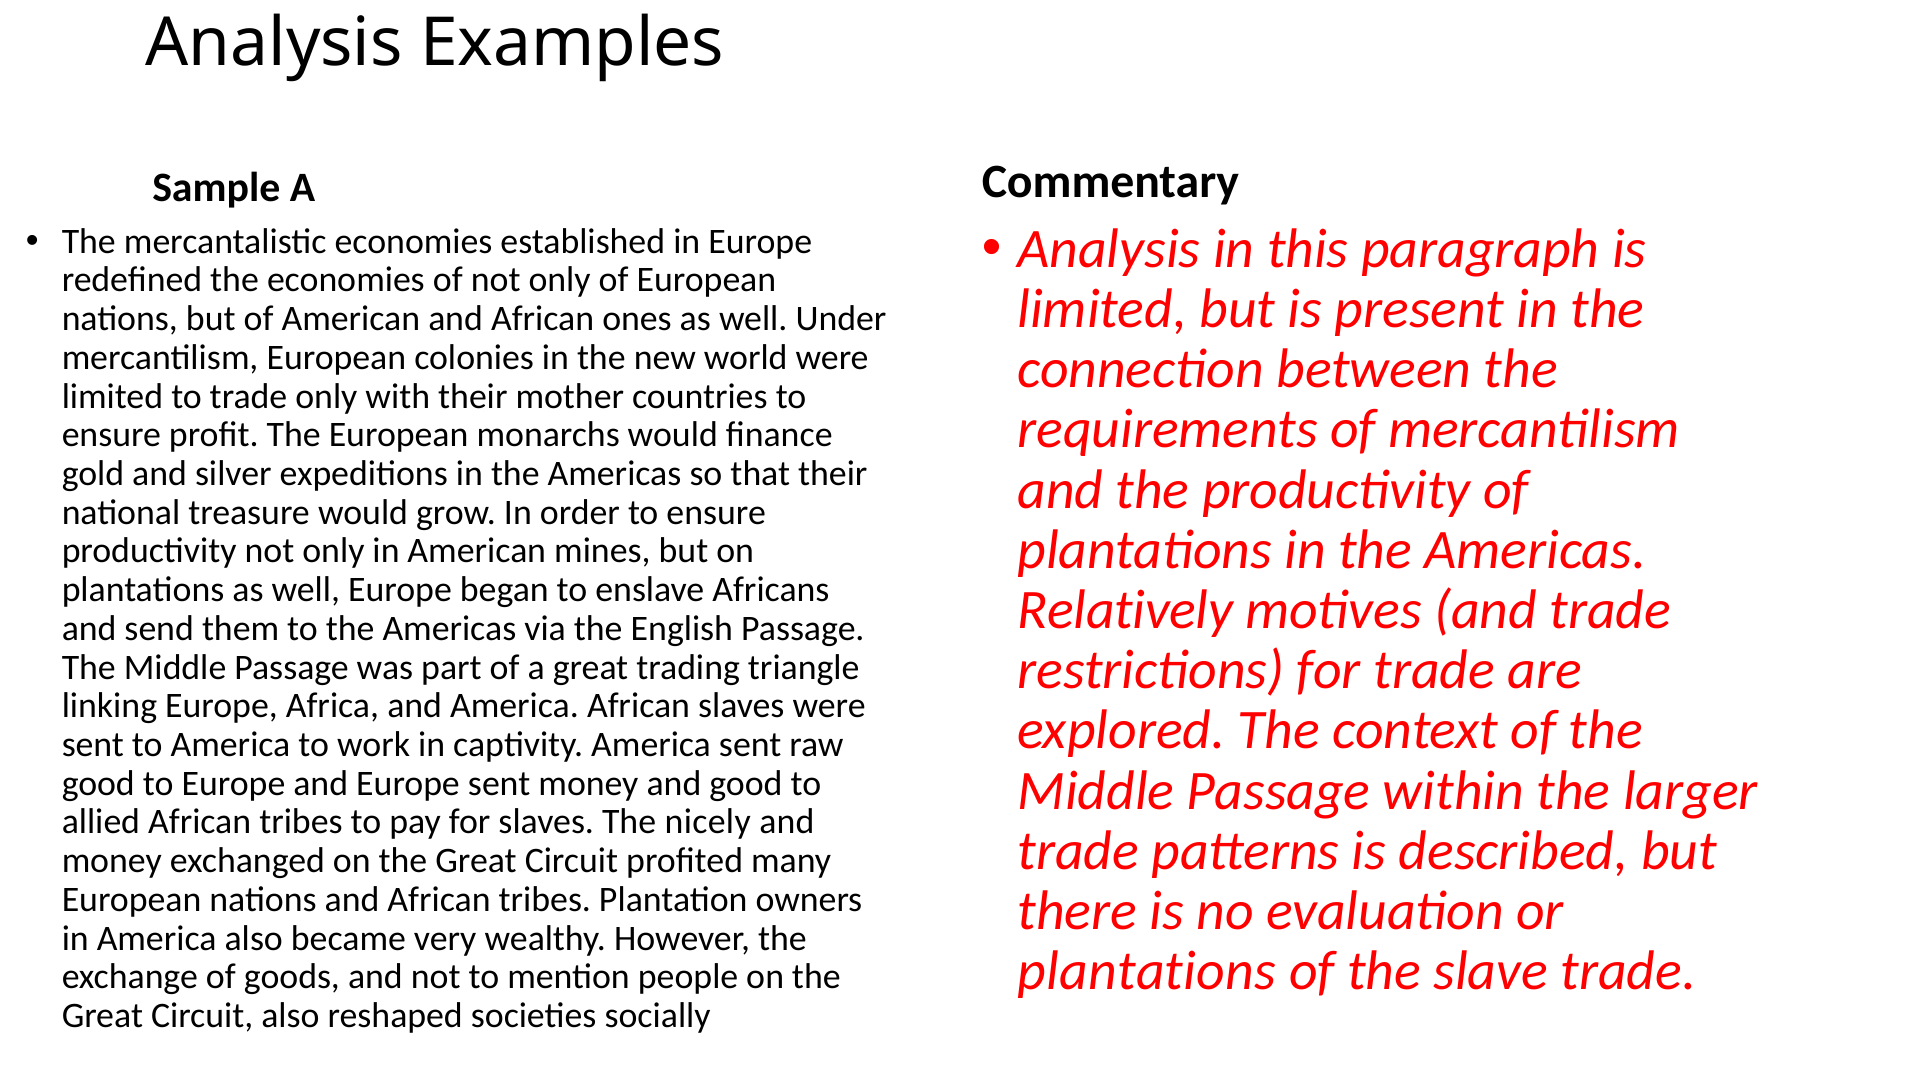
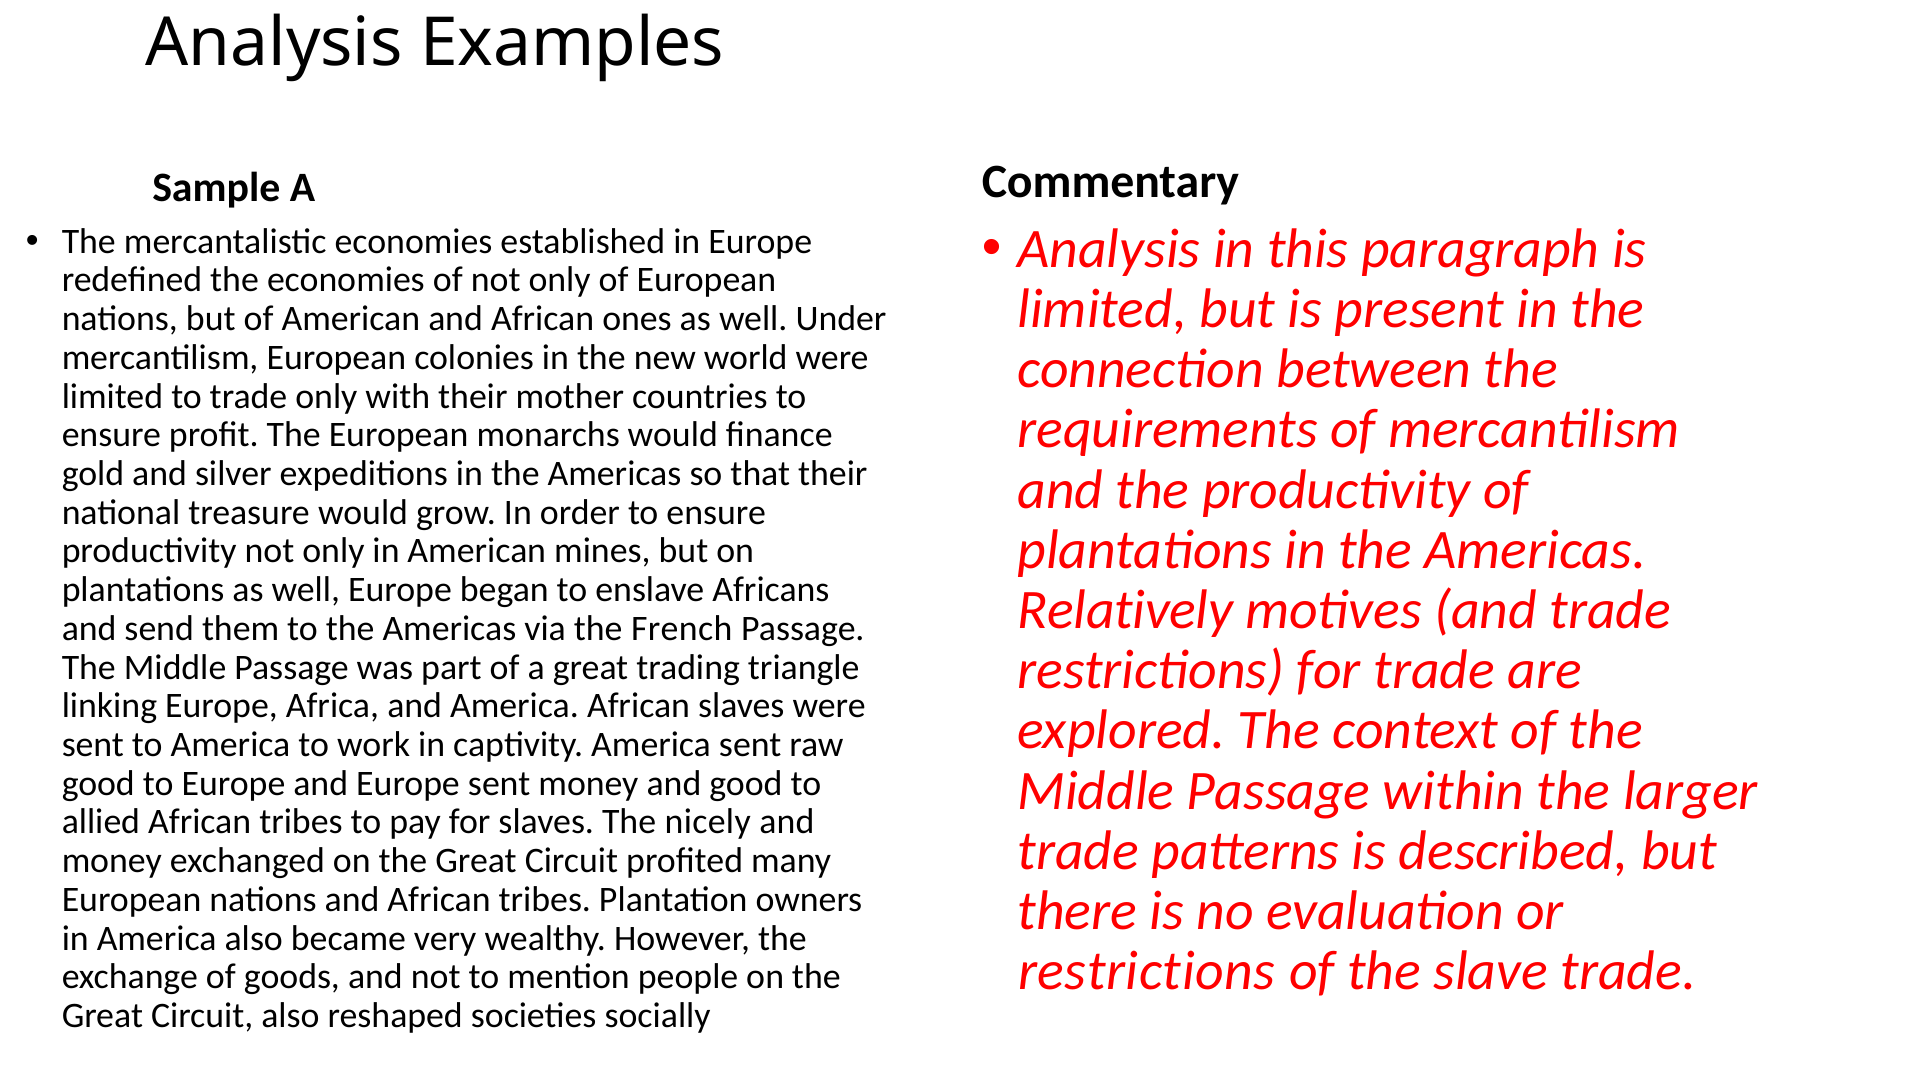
English: English -> French (682, 628)
plantations: plantations -> restrictions (1147, 971)
